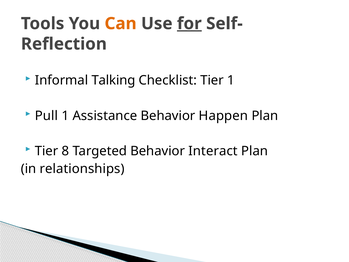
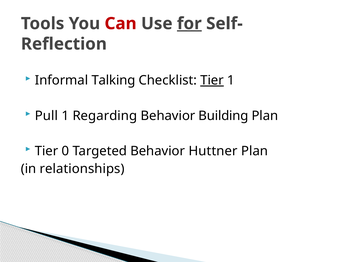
Can colour: orange -> red (121, 24)
Tier underline: none -> present (212, 80)
Assistance: Assistance -> Regarding (105, 116)
Happen: Happen -> Building (224, 116)
8: 8 -> 0 (65, 151)
Interact: Interact -> Huttner (213, 151)
